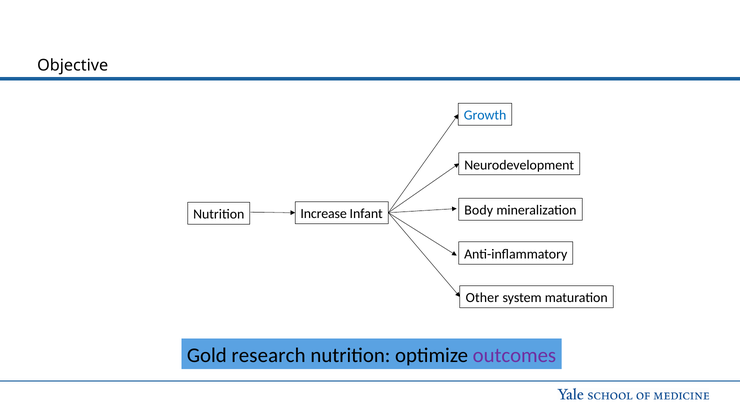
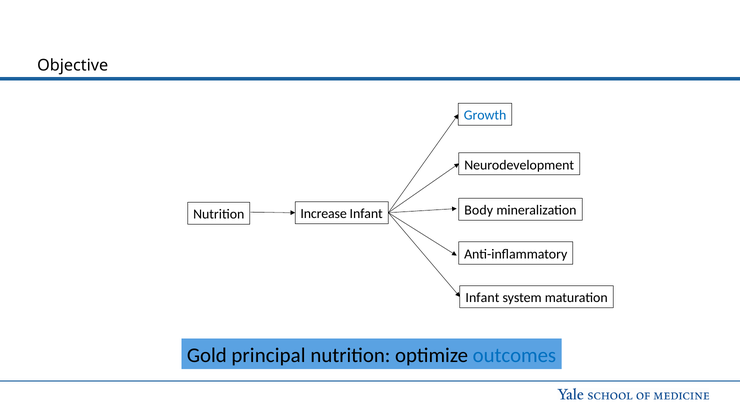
Other: Other -> Infant (482, 298)
research: research -> principal (269, 355)
outcomes colour: purple -> blue (514, 355)
